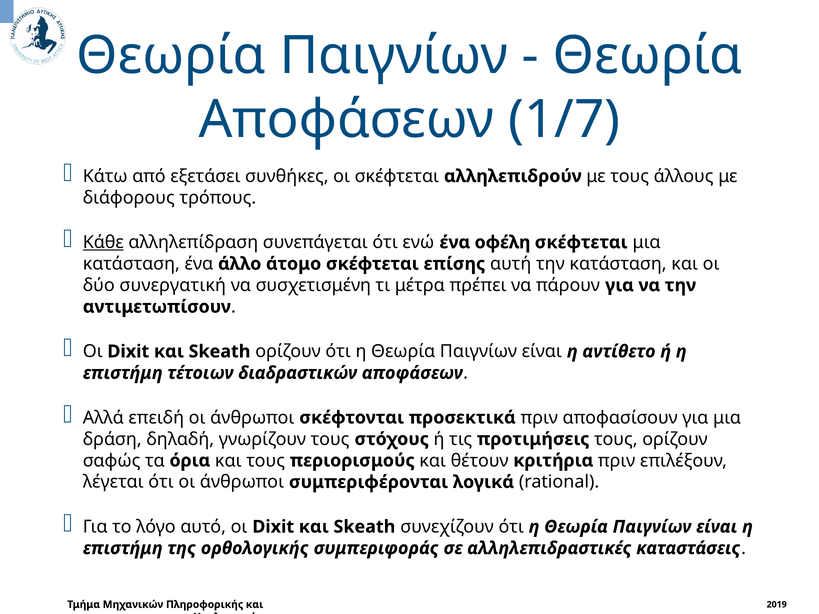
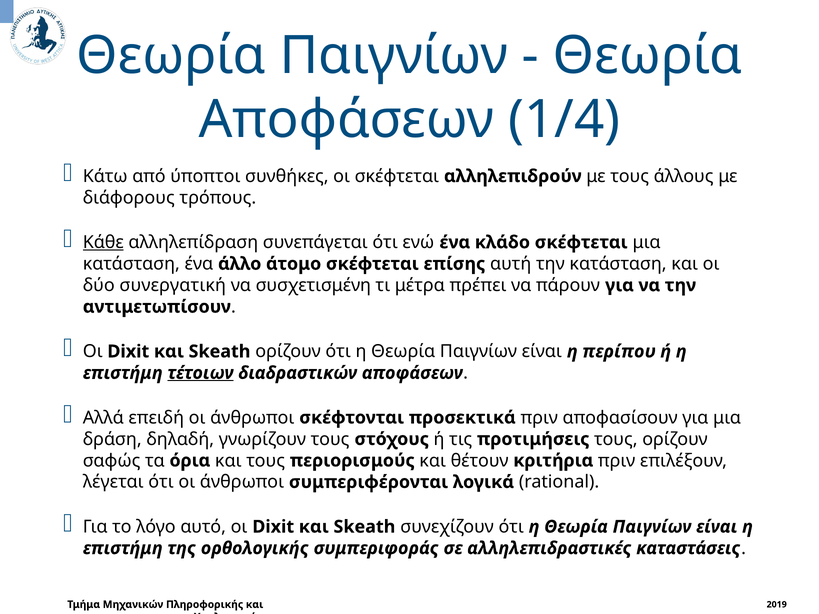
1/7: 1/7 -> 1/4 (564, 120)
εξετάσει: εξετάσει -> ύποπτοι (205, 176)
οφέλη: οφέλη -> κλάδο (502, 242)
αντίθετο: αντίθετο -> περίπου (619, 352)
τέτοιων underline: none -> present (200, 373)
